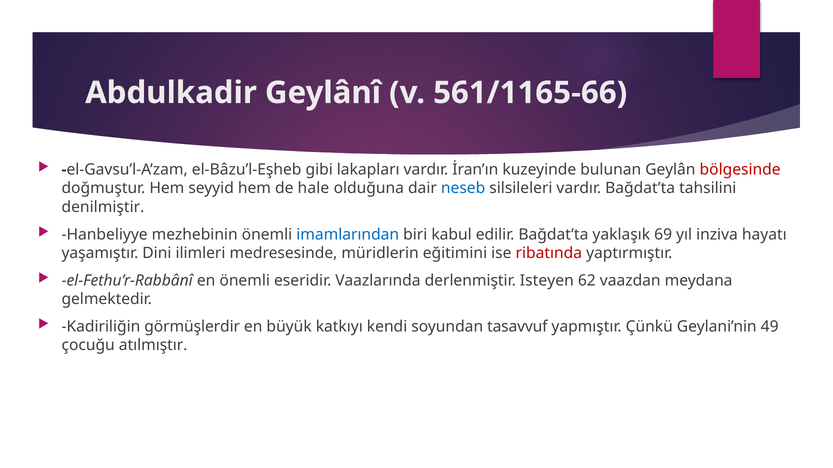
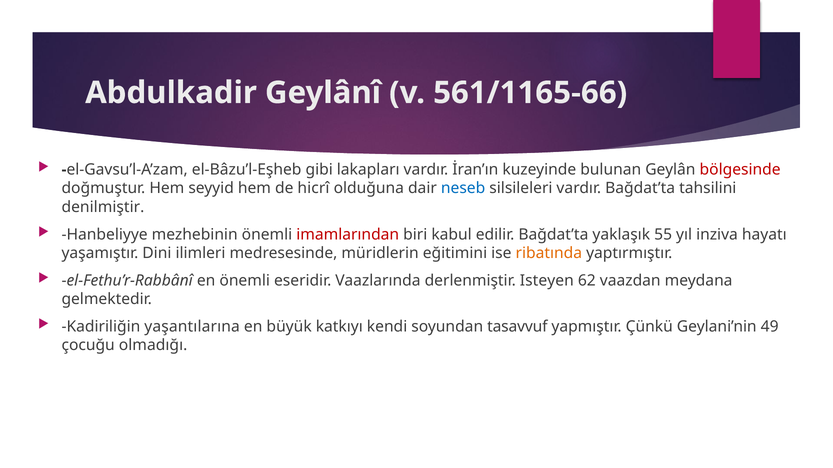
hale: hale -> hicrî (313, 189)
imamlarından colour: blue -> red (348, 235)
69: 69 -> 55 (663, 235)
ribatında colour: red -> orange (549, 253)
görmüşlerdir: görmüşlerdir -> yaşantılarına (192, 327)
atılmıştır: atılmıştır -> olmadığı (153, 346)
